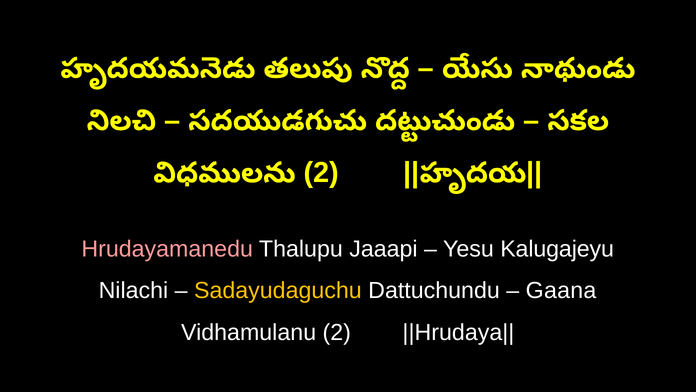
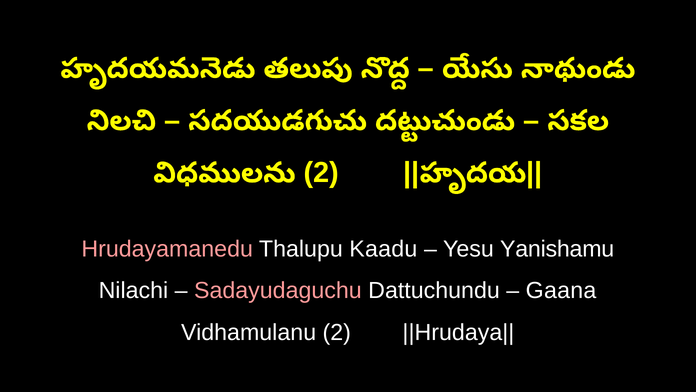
Jaaapi: Jaaapi -> Kaadu (383, 249)
Kalugajeyu: Kalugajeyu -> Yanishamu (557, 249)
Sadayudaguchu colour: yellow -> pink (278, 290)
